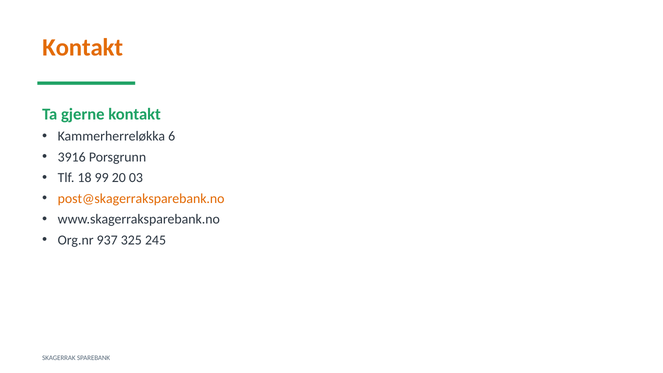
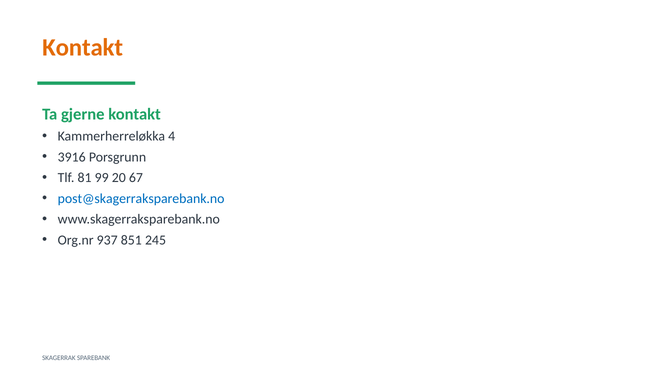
6: 6 -> 4 (172, 136)
18: 18 -> 81 (85, 178)
03: 03 -> 67 (136, 178)
post@skagerraksparebank.no colour: orange -> blue (141, 199)
325: 325 -> 851 (131, 240)
